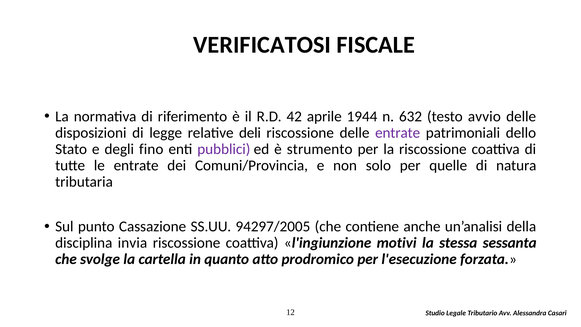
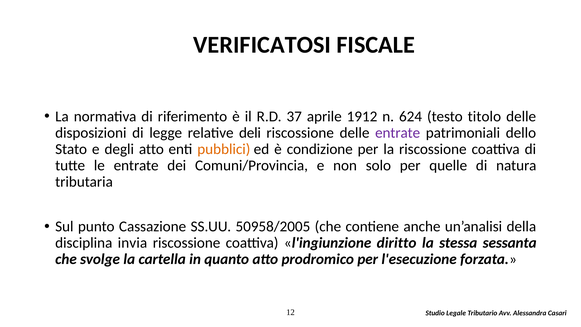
42: 42 -> 37 (294, 116)
1944: 1944 -> 1912 (362, 116)
632: 632 -> 624 (411, 116)
avvio: avvio -> titolo (484, 116)
degli fino: fino -> atto (151, 149)
pubblici colour: purple -> orange (224, 149)
strumento: strumento -> condizione (320, 149)
94297/2005: 94297/2005 -> 50958/2005 (273, 226)
motivi: motivi -> diritto (397, 243)
